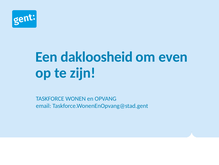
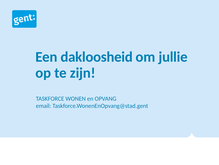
even: even -> jullie (173, 57)
